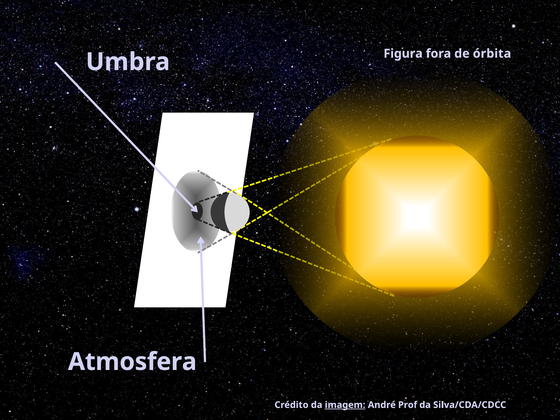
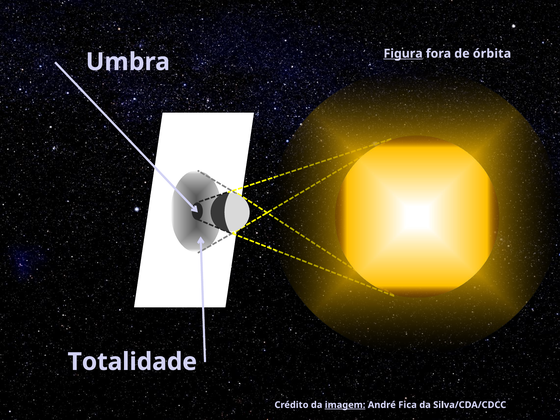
Figura underline: none -> present (403, 54)
Atmosfera: Atmosfera -> Totalidade (132, 362)
Prof: Prof -> Fica (408, 405)
